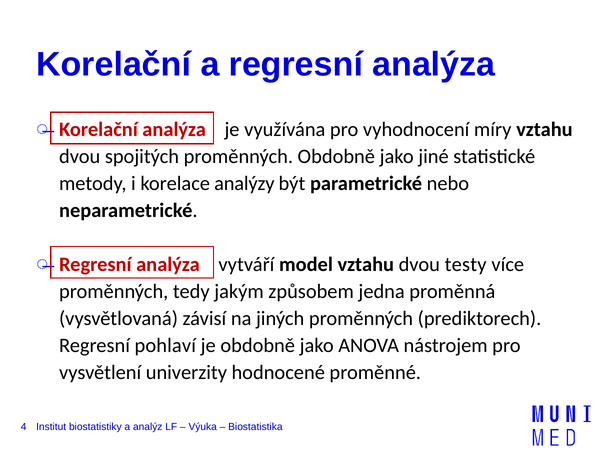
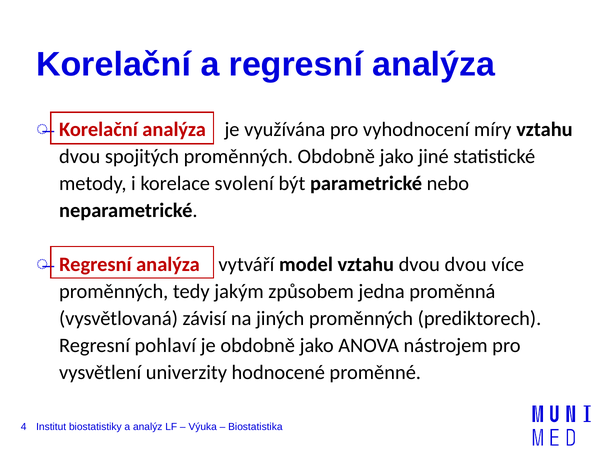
analýzy: analýzy -> svolení (244, 183)
dvou testy: testy -> dvou (466, 264)
